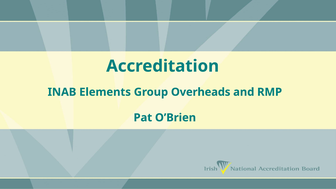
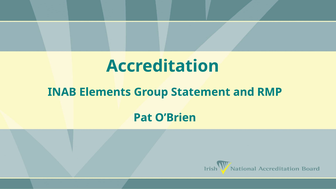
Overheads: Overheads -> Statement (201, 92)
